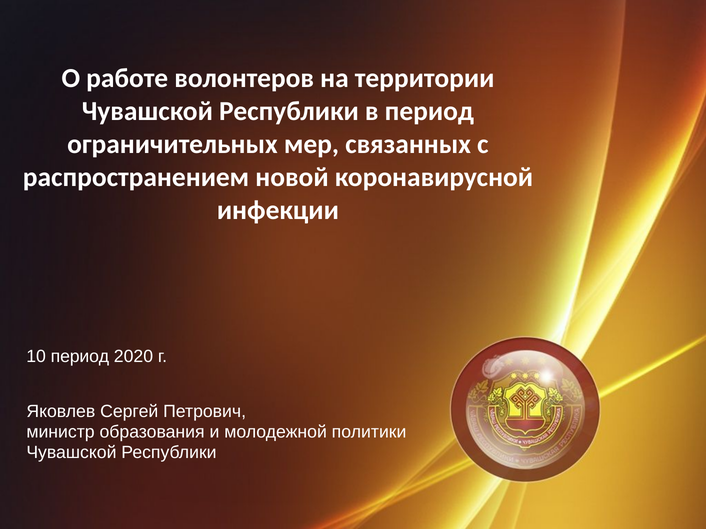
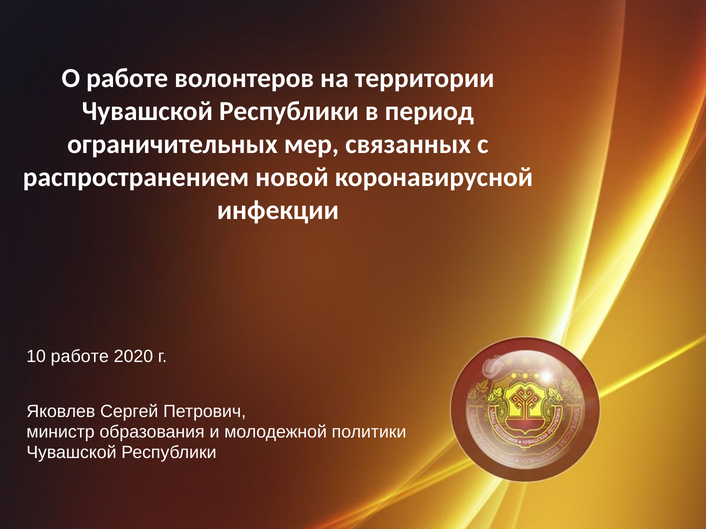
10 период: период -> работе (80, 357)
